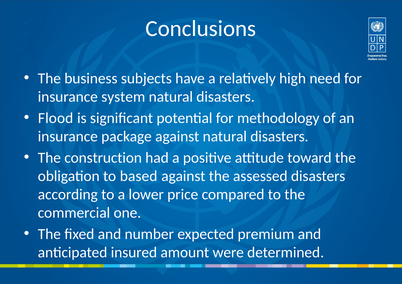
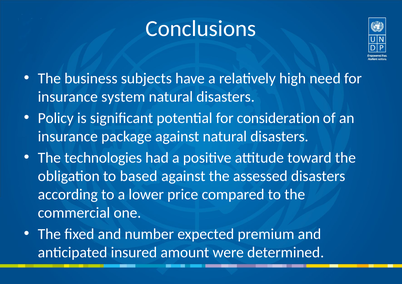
Flood: Flood -> Policy (56, 118)
methodology: methodology -> consideration (278, 118)
construction: construction -> technologies (103, 158)
